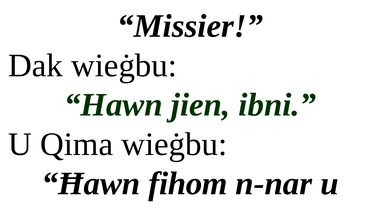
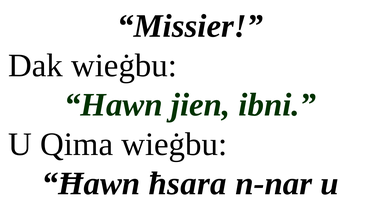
fihom: fihom -> ħsara (188, 184)
